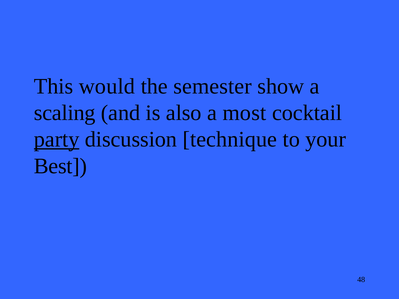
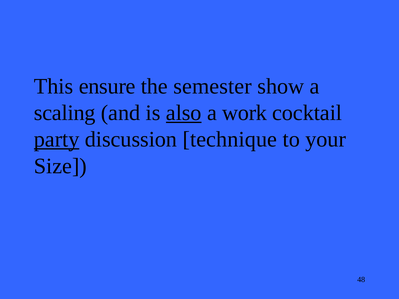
would: would -> ensure (107, 86)
also underline: none -> present (184, 113)
most: most -> work (245, 113)
Best: Best -> Size (60, 166)
